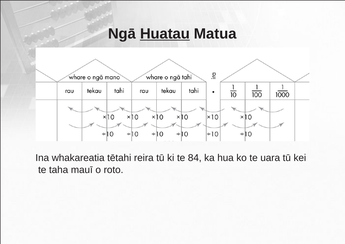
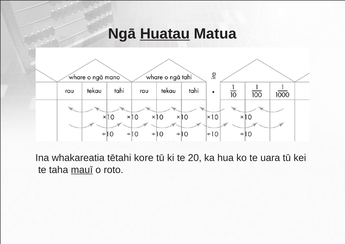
reira: reira -> kore (144, 158)
84: 84 -> 20 (195, 158)
mauī underline: none -> present (82, 170)
